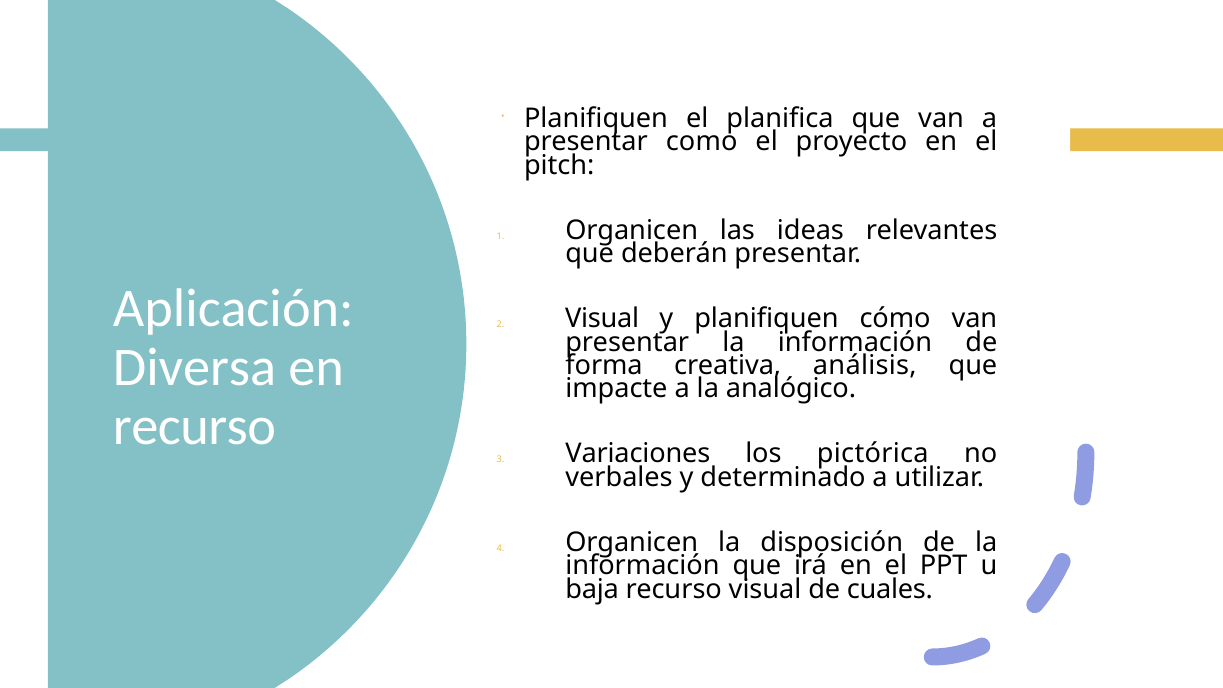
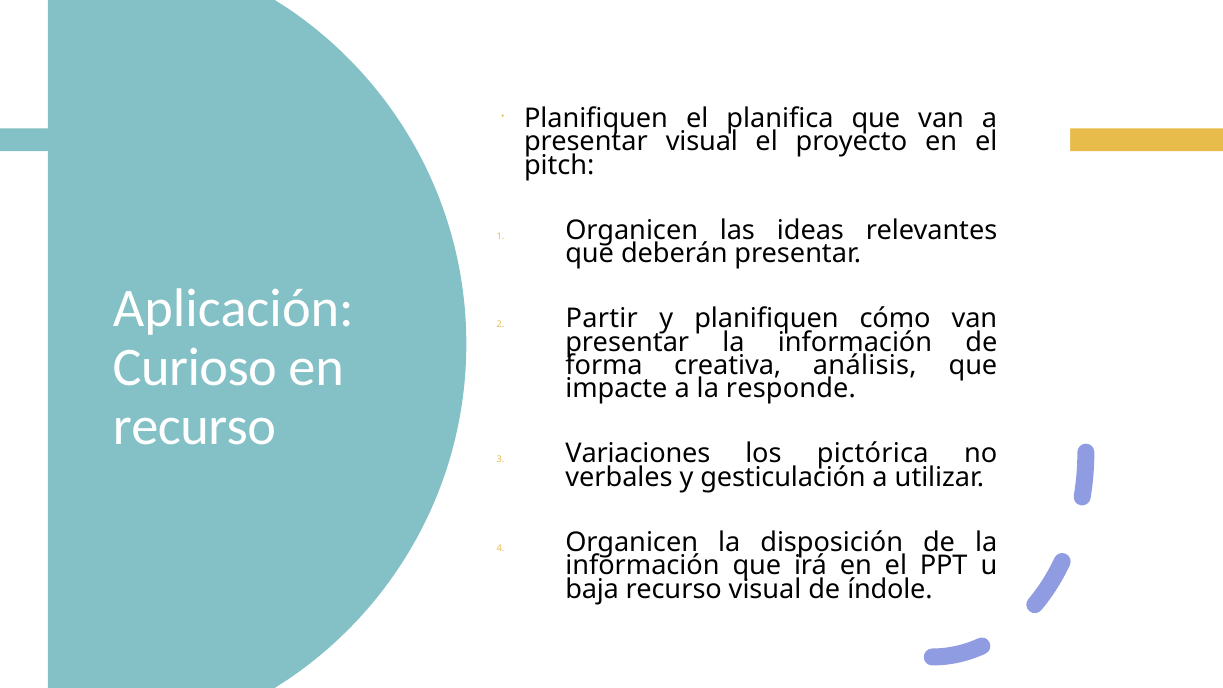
presentar como: como -> visual (702, 142)
Visual: Visual -> Partir (602, 319)
Diversa: Diversa -> Curioso (195, 367)
analógico: analógico -> responde (791, 389)
determinado: determinado -> gesticulación (783, 477)
cuales: cuales -> índole (890, 589)
